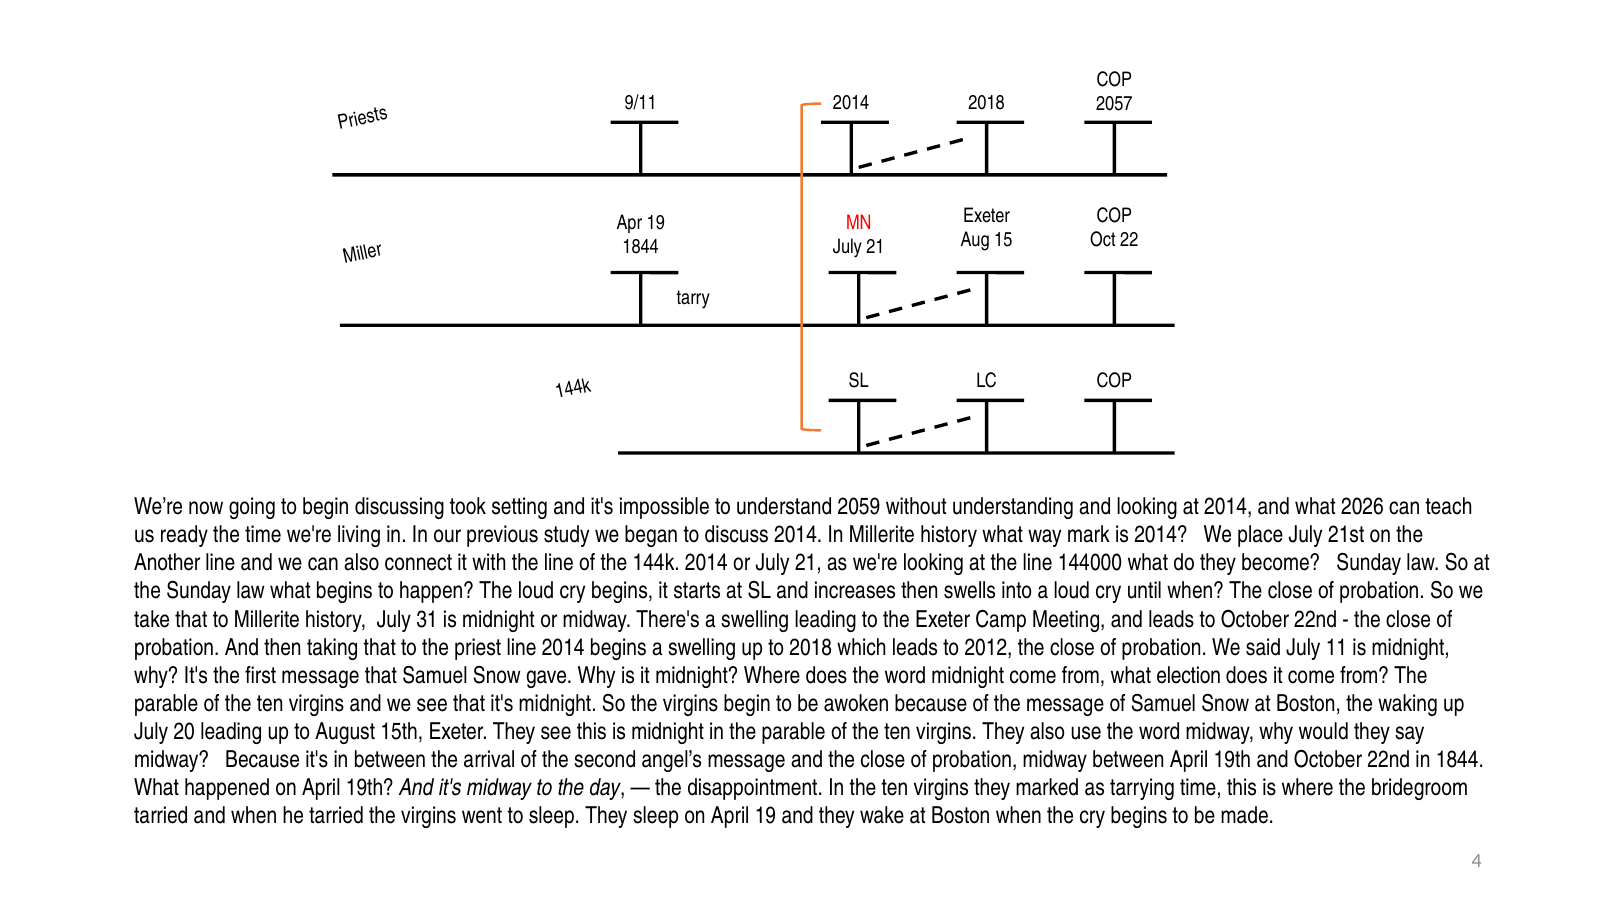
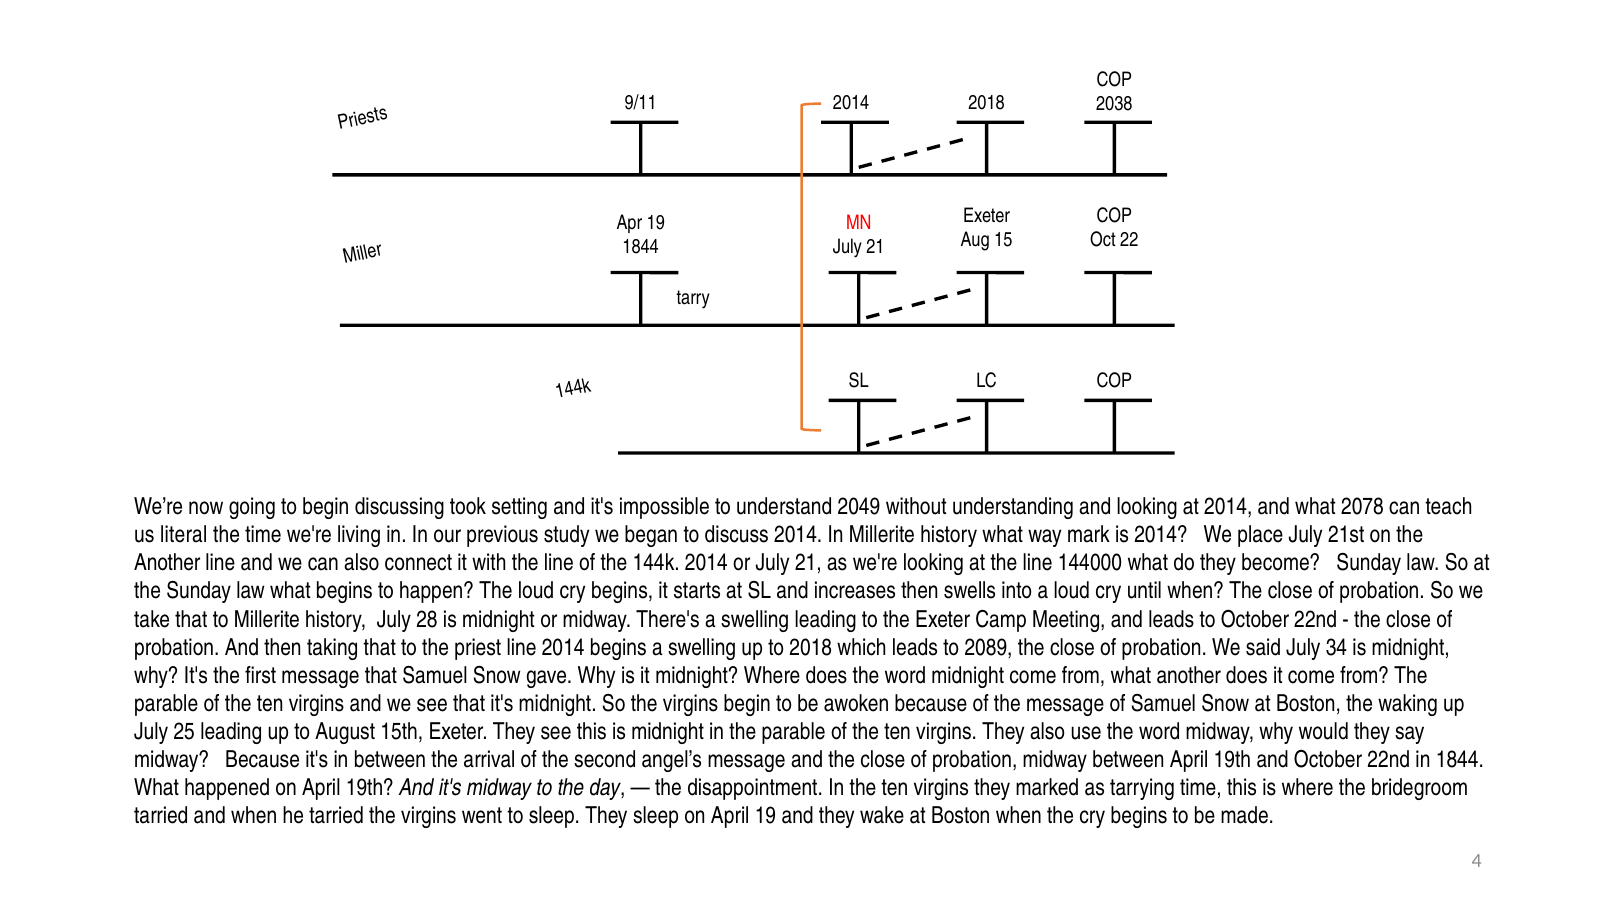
2057: 2057 -> 2038 (1114, 104)
2059: 2059 -> 2049 (859, 507)
2026: 2026 -> 2078 (1362, 507)
ready: ready -> literal (184, 535)
31: 31 -> 28 (427, 619)
2012: 2012 -> 2089 (989, 648)
11: 11 -> 34 (1336, 648)
what election: election -> another (1189, 676)
20: 20 -> 25 (184, 732)
